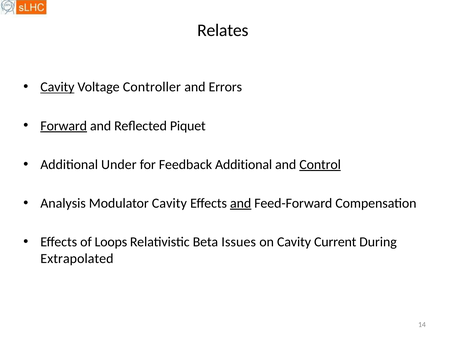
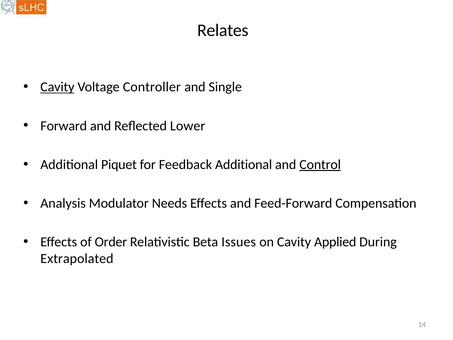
Errors: Errors -> Single (225, 87)
Forward underline: present -> none (64, 126)
Piquet: Piquet -> Lower (188, 126)
Under: Under -> Piquet (119, 164)
Modulator Cavity: Cavity -> Needs (169, 203)
and underline: present -> none (241, 203)
Loops: Loops -> Order (111, 242)
Current: Current -> Applied (335, 242)
